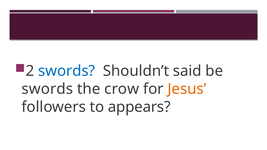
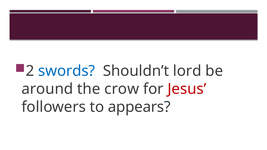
said: said -> lord (187, 71)
swords: swords -> around (47, 89)
Jesus colour: orange -> red (187, 89)
